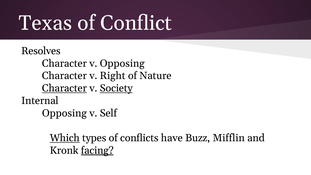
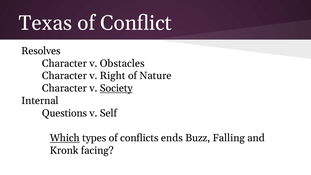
v Opposing: Opposing -> Obstacles (122, 63)
Character underline: present -> none (64, 88)
Opposing: Opposing -> Questions (64, 113)
have: have -> ends (172, 138)
Mifflin: Mifflin -> Falling (229, 138)
facing underline: present -> none (97, 150)
